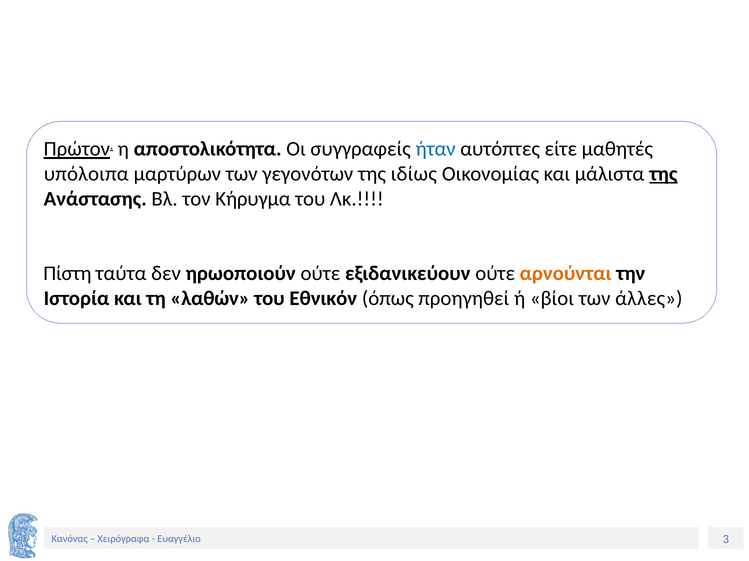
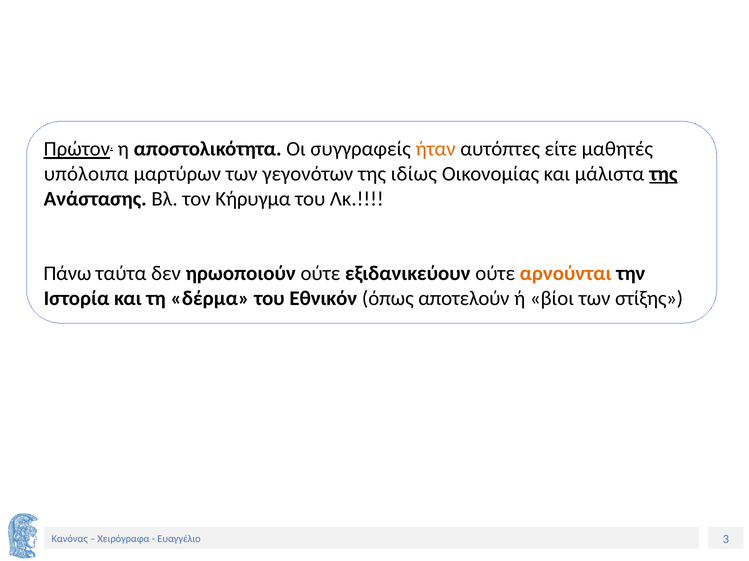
ήταν colour: blue -> orange (436, 149)
Πίστη: Πίστη -> Πάνω (67, 274)
λαθών: λαθών -> δέρμα (210, 299)
προηγηθεί: προηγηθεί -> αποτελούν (464, 299)
άλλες: άλλες -> στίξης (649, 299)
